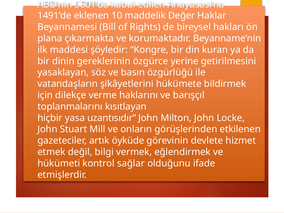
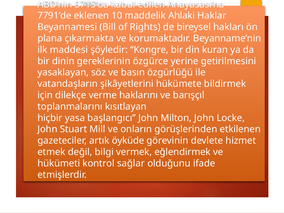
5601’da: 5601’da -> 5715’da (92, 4)
1491’de: 1491’de -> 7791’de (54, 16)
Değer: Değer -> Ahlaki (182, 16)
uzantısıdır: uzantısıdır -> başlangıcı (112, 118)
